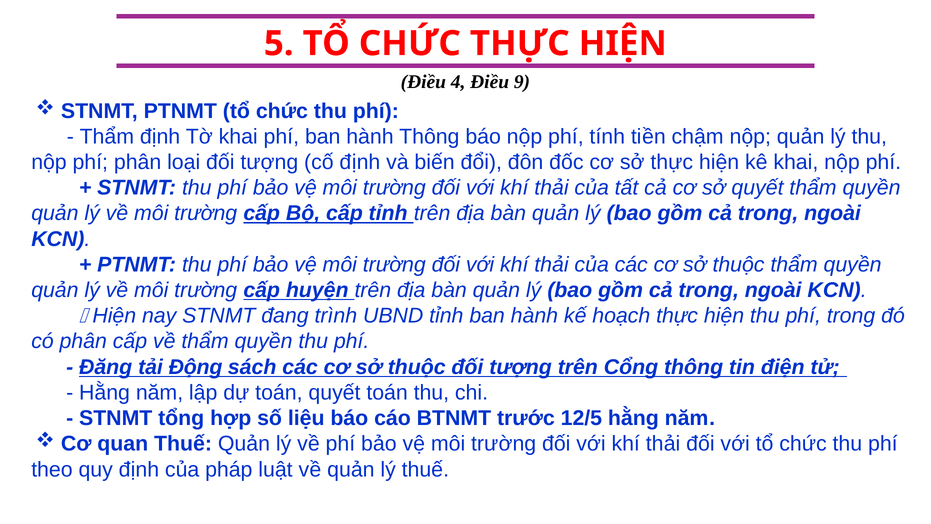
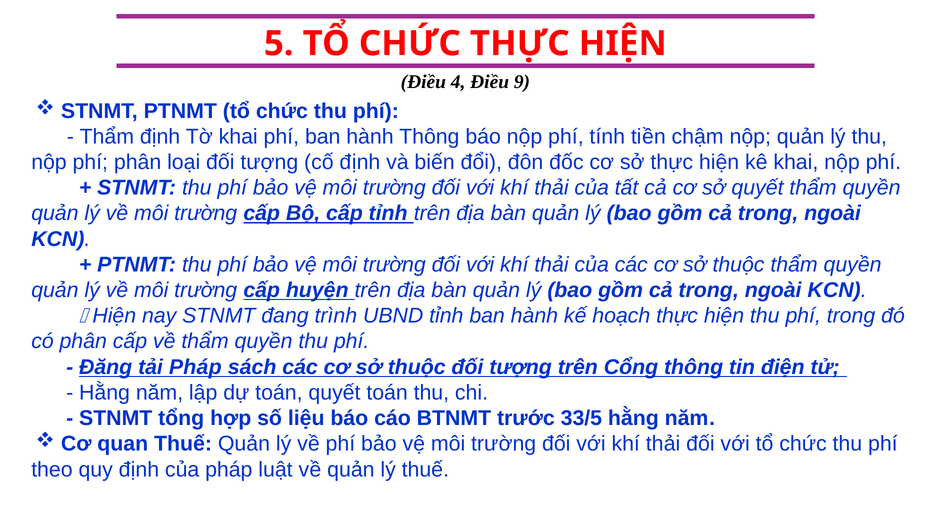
tải Động: Động -> Pháp (195, 367)
12/5: 12/5 -> 33/5 (581, 418)
